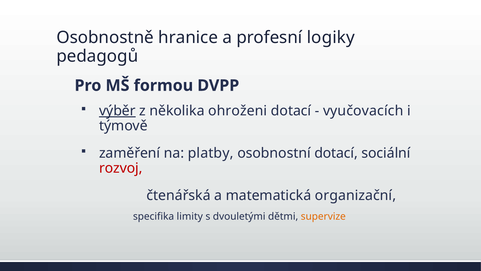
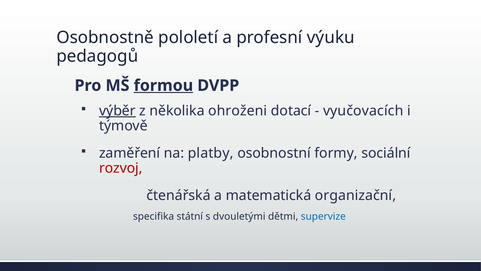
hranice: hranice -> pololetí (188, 38)
logiky: logiky -> výuku (331, 38)
formou underline: none -> present (163, 85)
osobnostní dotací: dotací -> formy (336, 153)
limity: limity -> státní (190, 216)
supervize colour: orange -> blue (323, 216)
